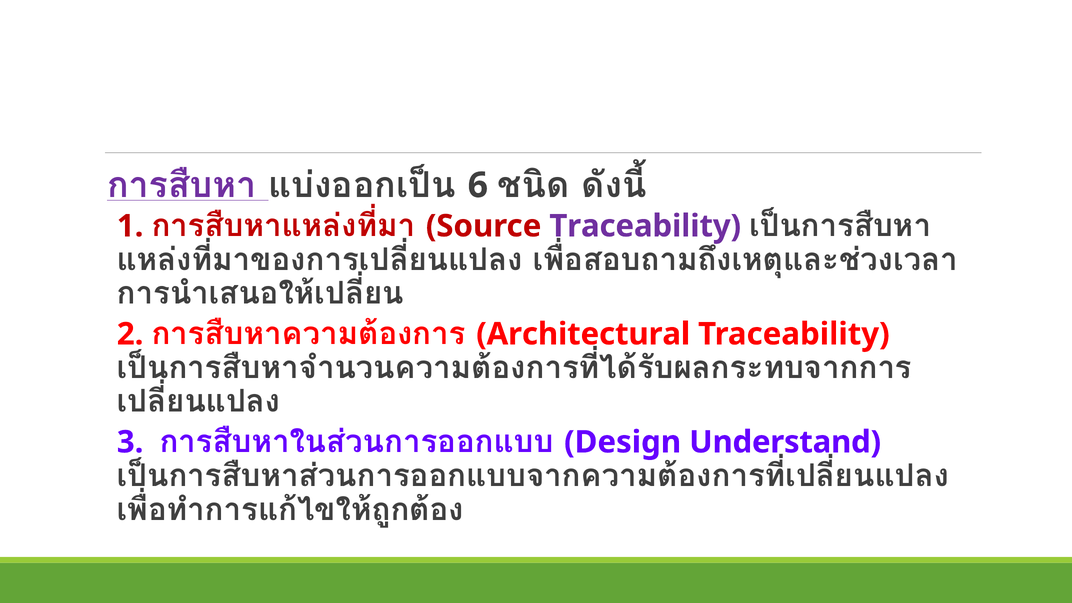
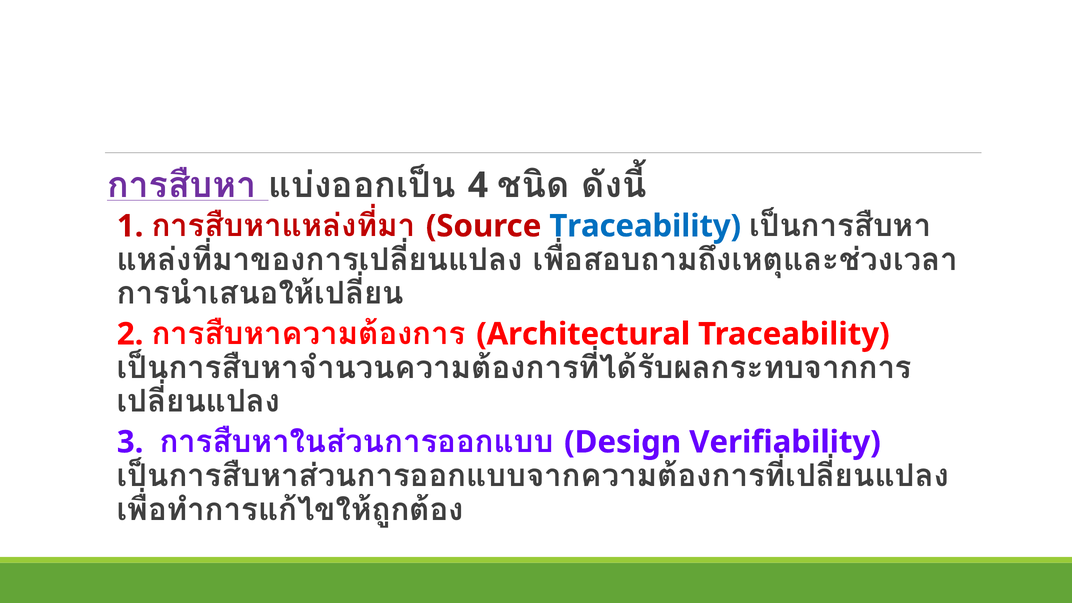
6: 6 -> 4 (478, 185)
Traceability colour: purple -> blue (645, 226)
Understand: Understand -> Verifiability (785, 442)
